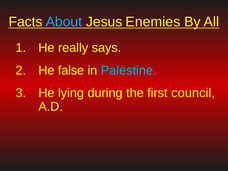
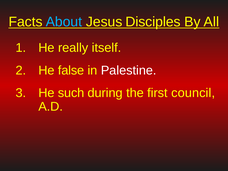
Enemies: Enemies -> Disciples (153, 22)
says: says -> itself (106, 48)
Palestine colour: light blue -> white (129, 70)
lying: lying -> such (71, 93)
